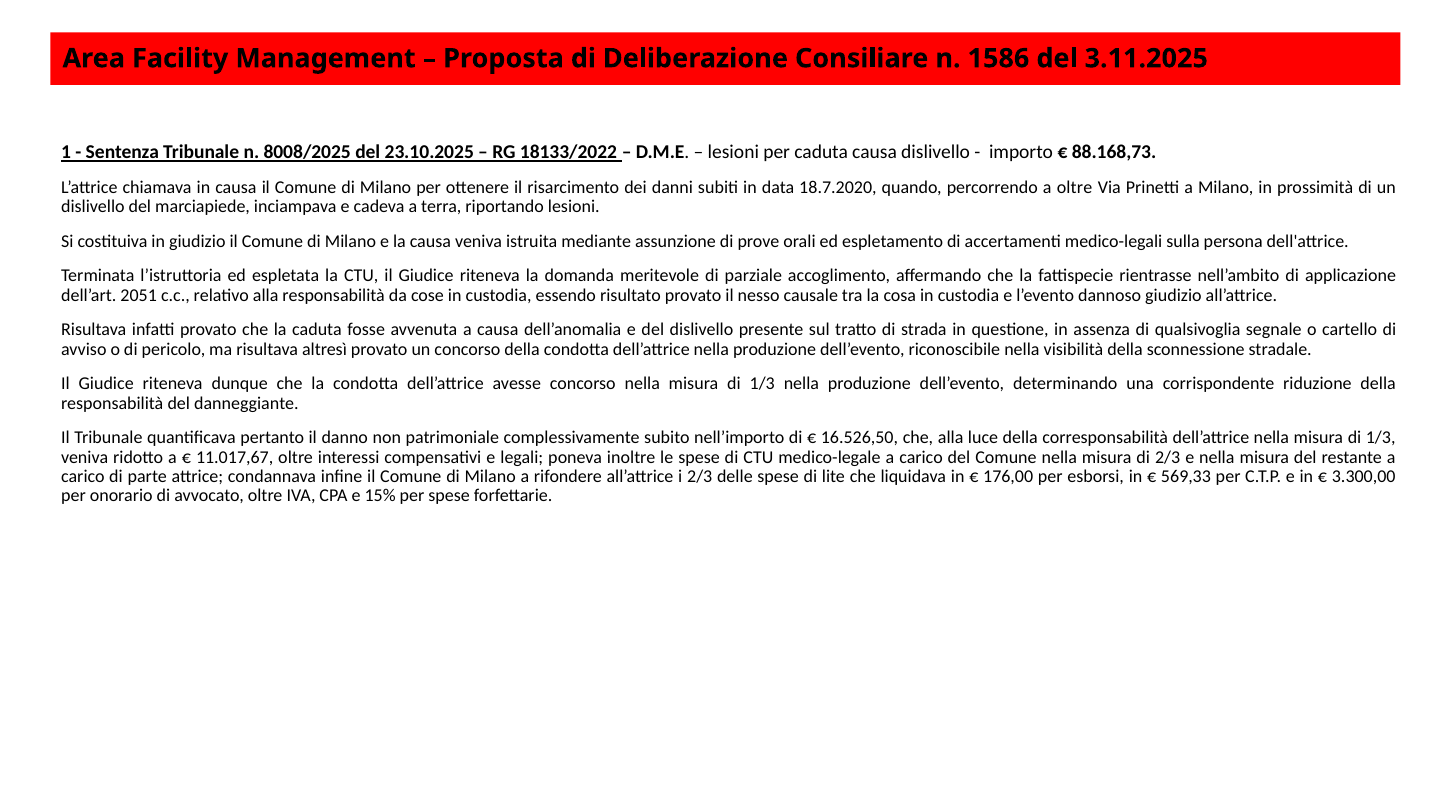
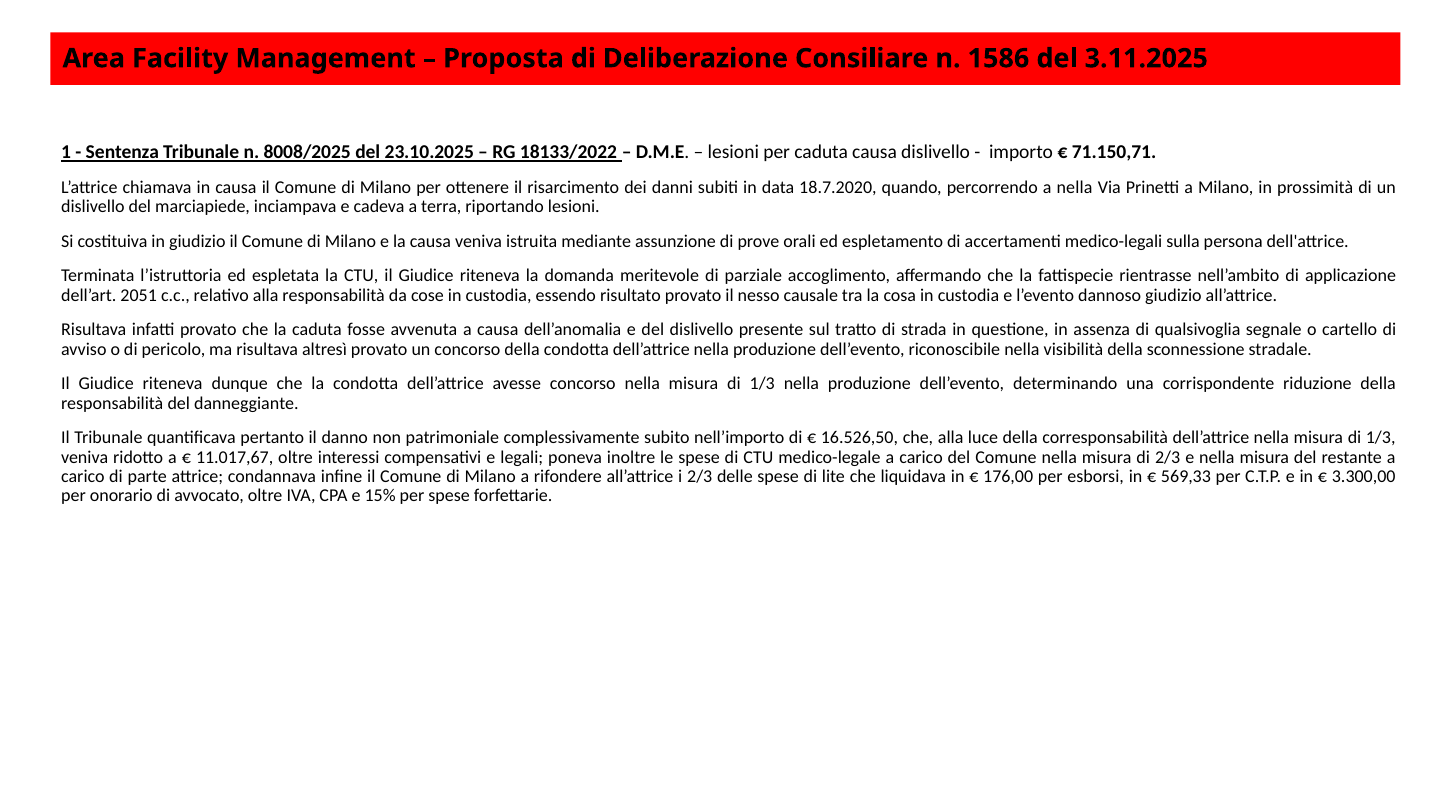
88.168,73: 88.168,73 -> 71.150,71 (1114, 152)
a oltre: oltre -> nella (1075, 187)
